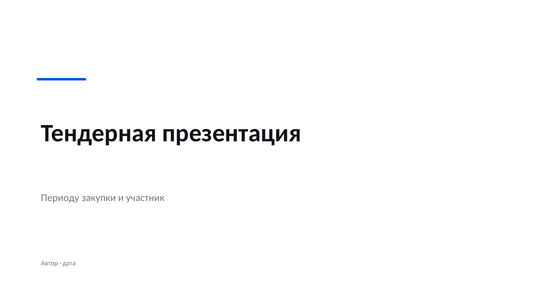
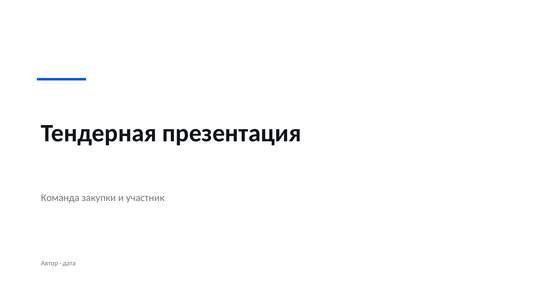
Периоду: Периоду -> Команда (60, 198)
